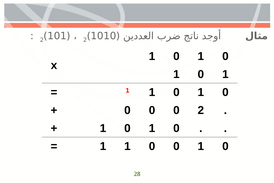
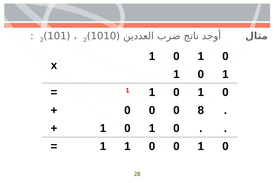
0 2: 2 -> 8 (201, 110)
